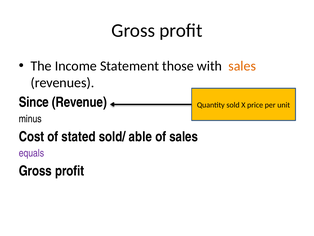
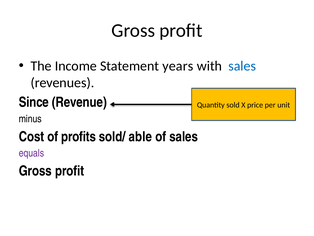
those: those -> years (178, 66)
sales colour: orange -> blue (242, 66)
stated: stated -> profits (79, 136)
